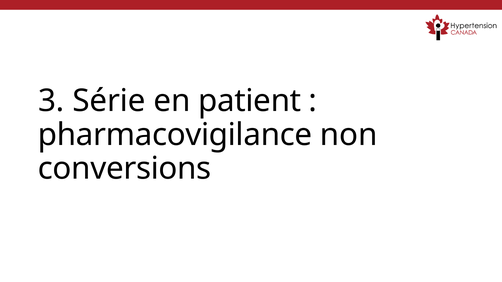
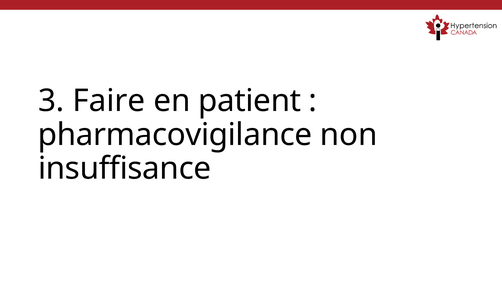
Série: Série -> Faire (109, 101)
conversions: conversions -> insuffisance (125, 169)
